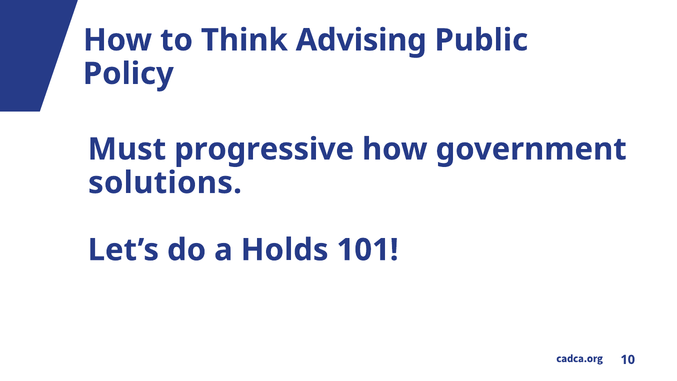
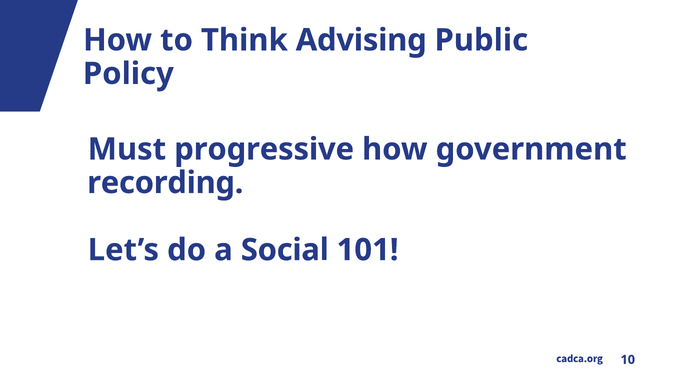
solutions: solutions -> recording (165, 183)
Holds: Holds -> Social (285, 250)
